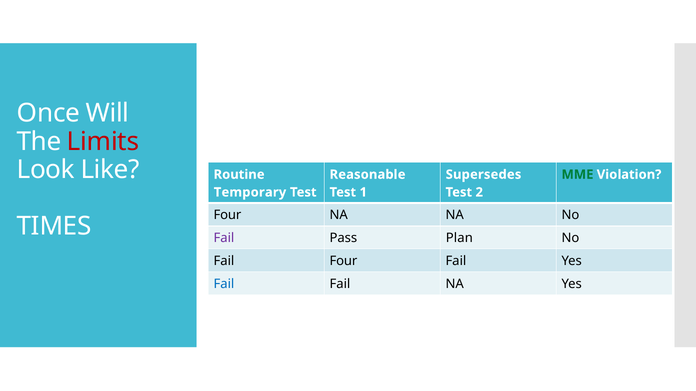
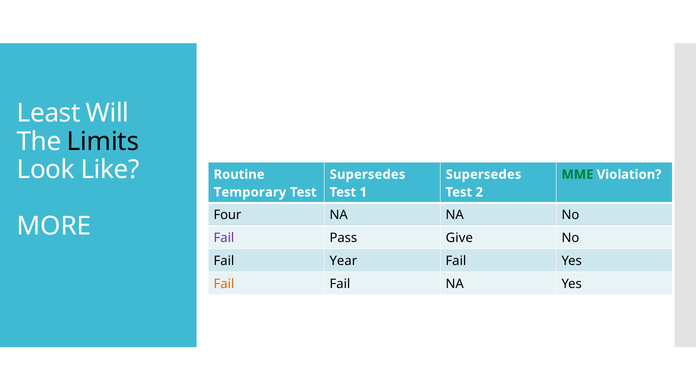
Once: Once -> Least (49, 114)
Limits colour: red -> black (103, 142)
Reasonable: Reasonable -> Supersedes (368, 175)
TIMES: TIMES -> MORE (54, 226)
Plan: Plan -> Give (459, 238)
Fail Four: Four -> Year (343, 261)
Fail colour: blue -> orange (224, 284)
